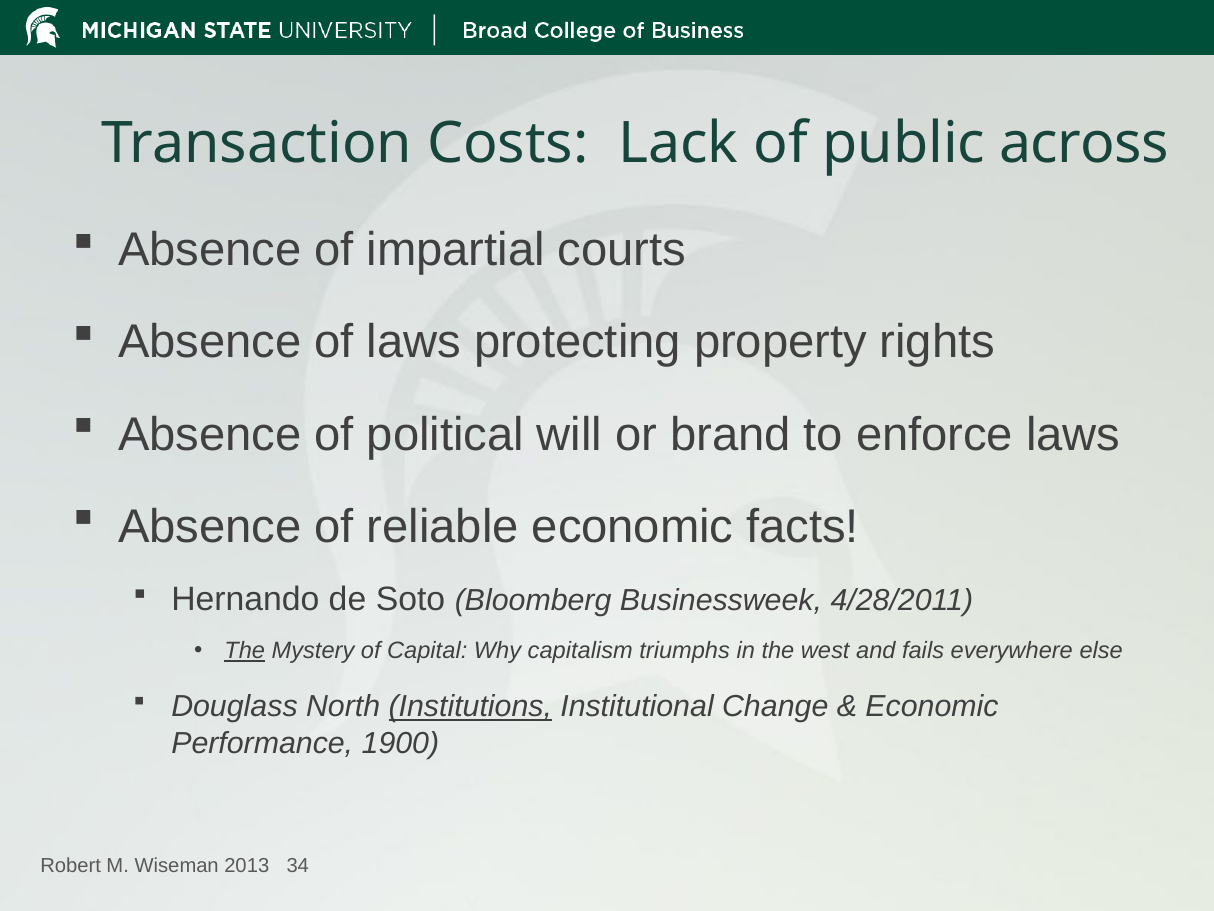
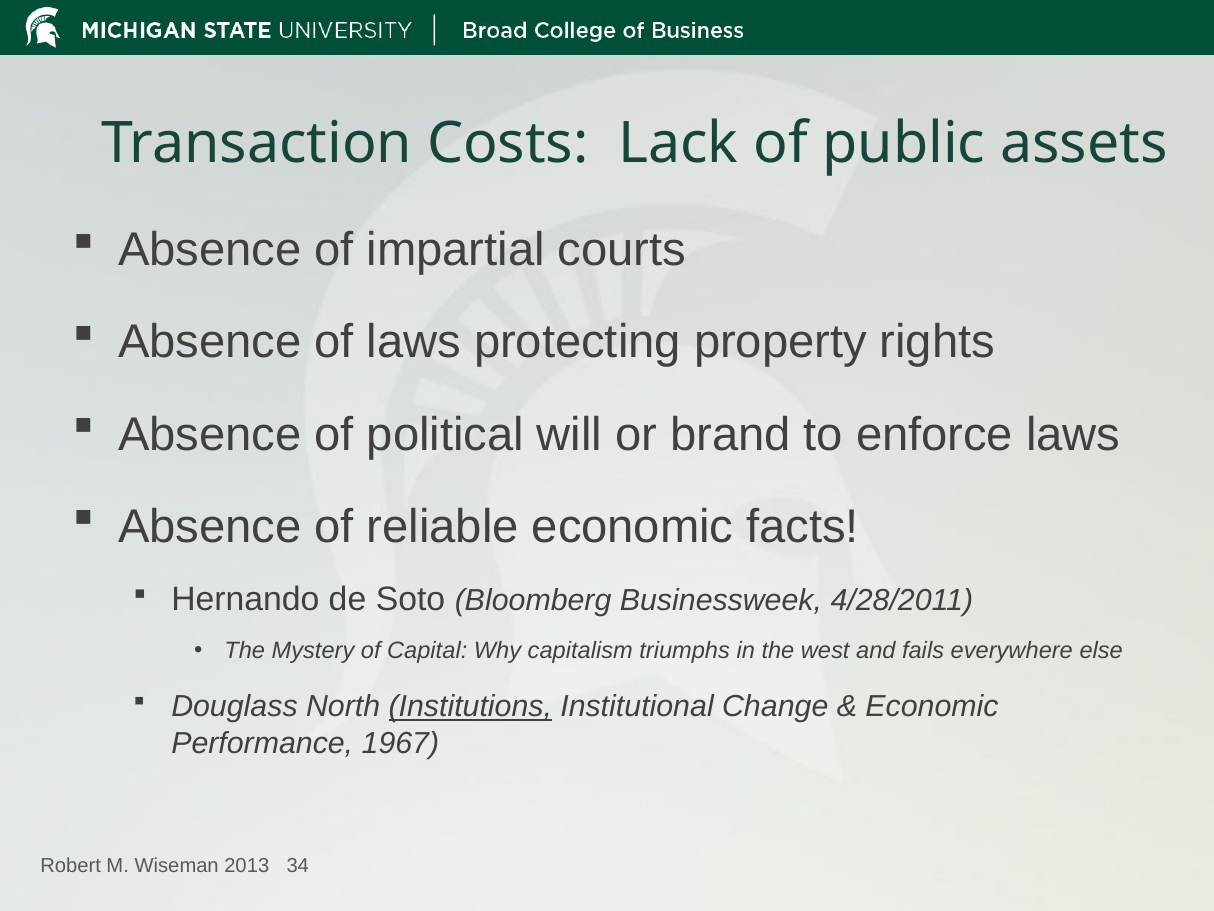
across: across -> assets (1084, 144)
The underline: present -> none (245, 651)
1900: 1900 -> 1967 (400, 743)
